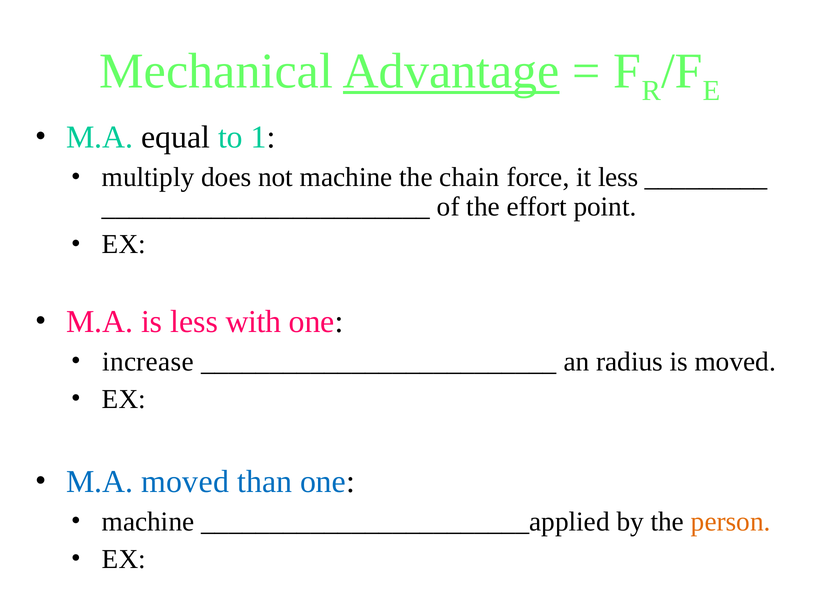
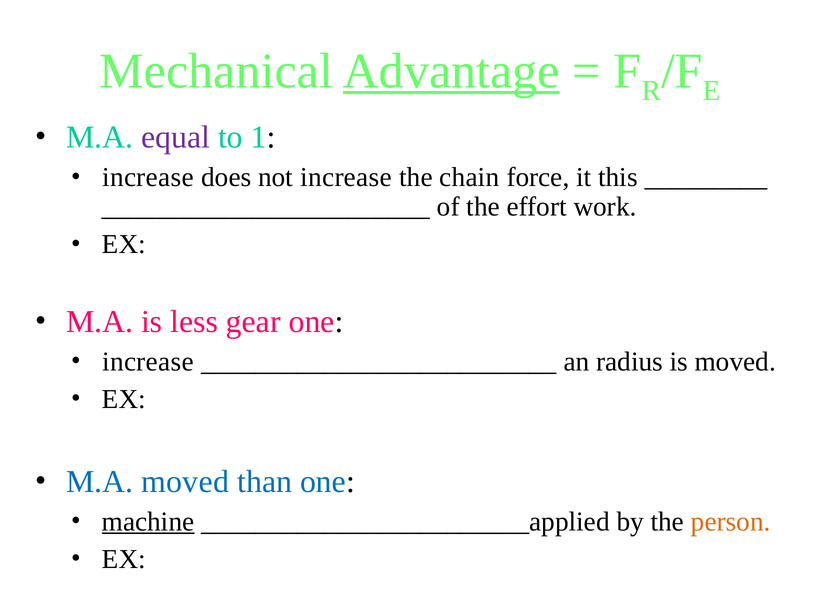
equal colour: black -> purple (176, 137)
multiply: multiply -> increase (148, 177)
not machine: machine -> increase (346, 177)
it less: less -> this (618, 177)
point: point -> work (605, 207)
with: with -> gear (253, 322)
machine underline: none -> present (148, 522)
